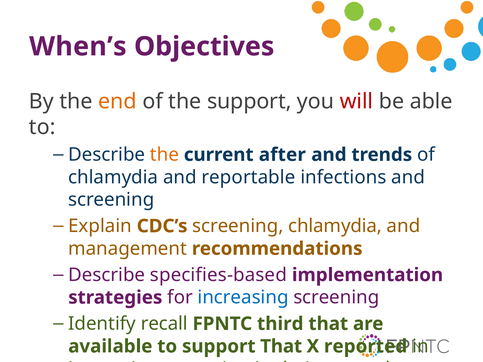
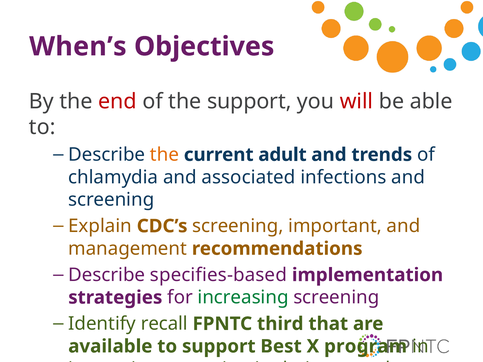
end colour: orange -> red (117, 101)
after: after -> adult (282, 155)
reportable: reportable -> associated (248, 177)
screening chlamydia: chlamydia -> important (335, 226)
increasing colour: blue -> green (243, 298)
support That: That -> Best (281, 347)
reported: reported -> program (366, 347)
